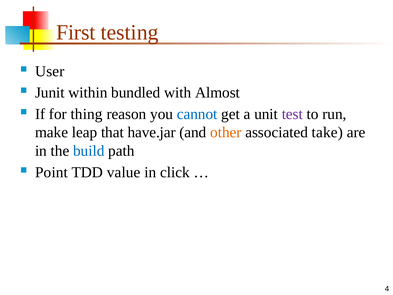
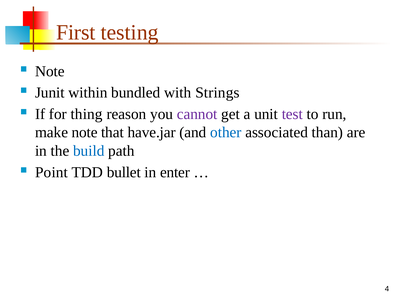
User: User -> Note (50, 71)
Almost: Almost -> Strings (217, 93)
cannot colour: blue -> purple (197, 114)
make leap: leap -> note (85, 132)
other colour: orange -> blue (226, 132)
take: take -> than (327, 132)
value: value -> bullet (124, 172)
click: click -> enter (175, 172)
